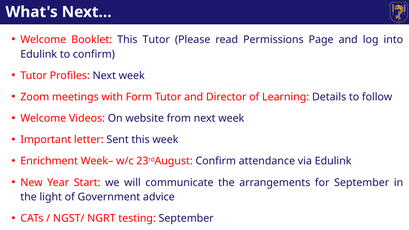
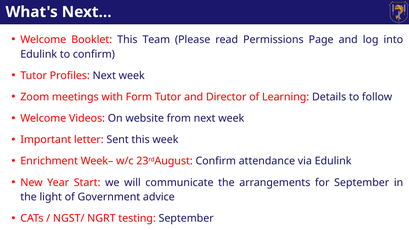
This Tutor: Tutor -> Team (156, 40)
